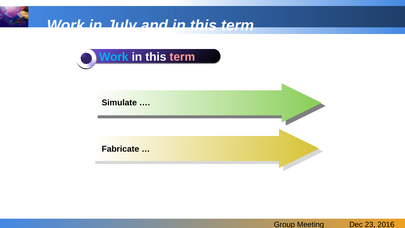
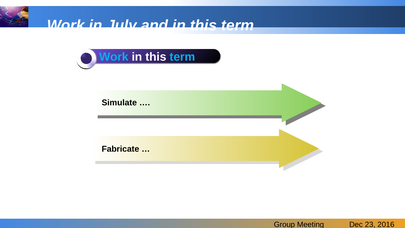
term colour: pink -> light blue (182, 57)
